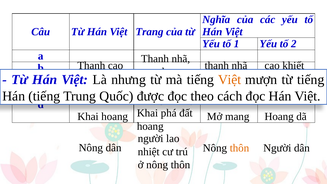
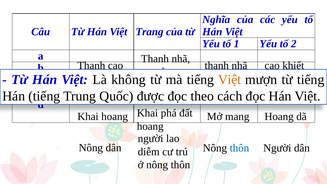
Là nhưng: nhưng -> không (129, 80)
thôn colour: orange -> blue (239, 148)
nhiệt: nhiệt -> diễm (149, 152)
